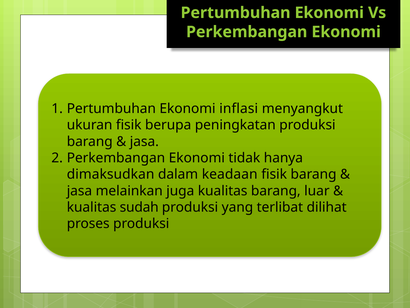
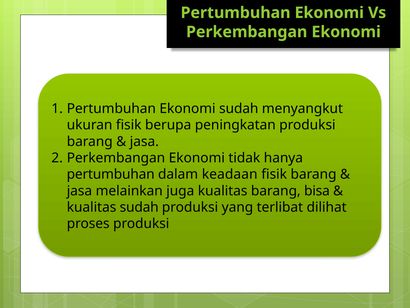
Ekonomi inflasi: inflasi -> sudah (239, 109)
dimaksudkan: dimaksudkan -> pertumbuhan (111, 174)
luar: luar -> bisa (317, 191)
